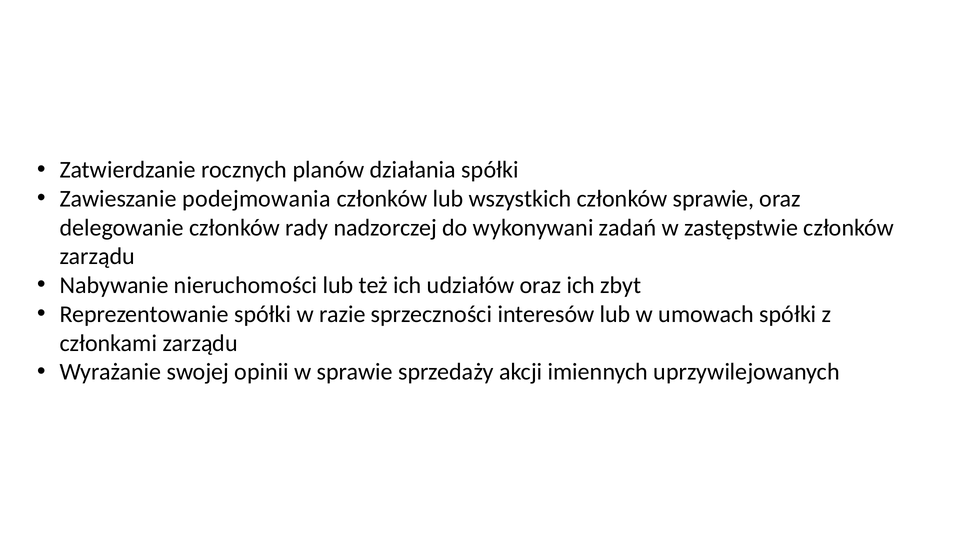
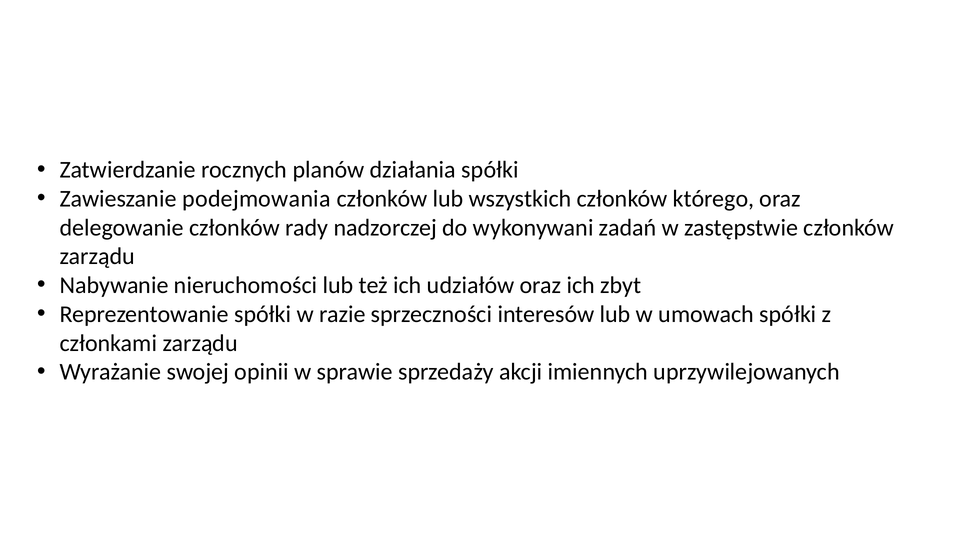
członków sprawie: sprawie -> którego (713, 199)
